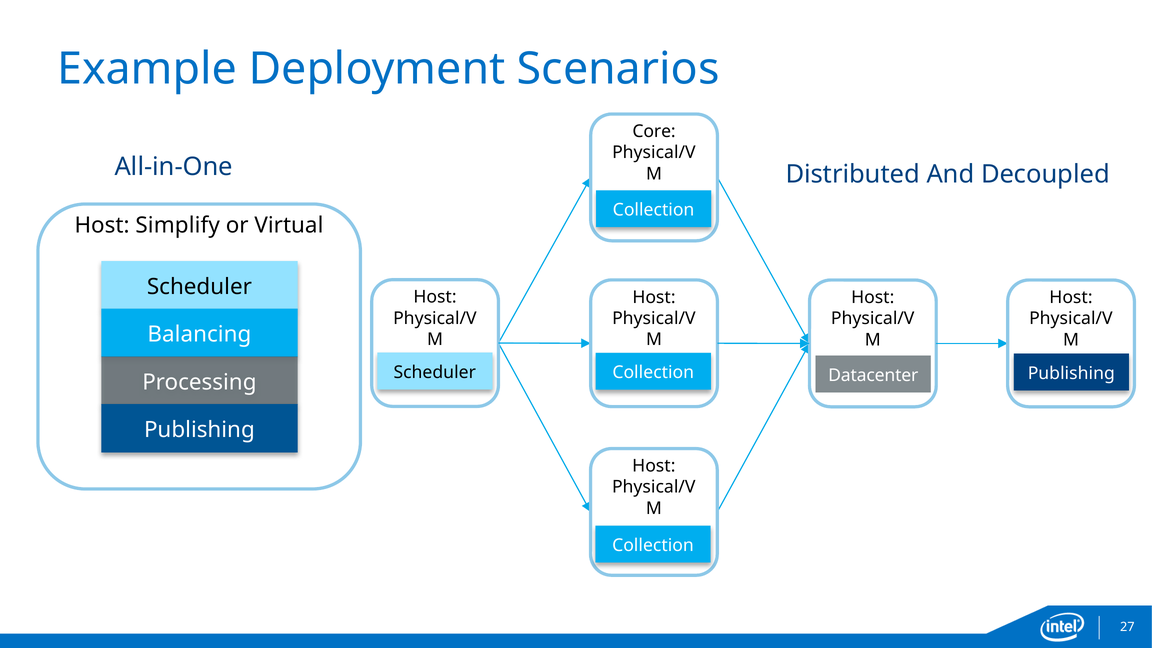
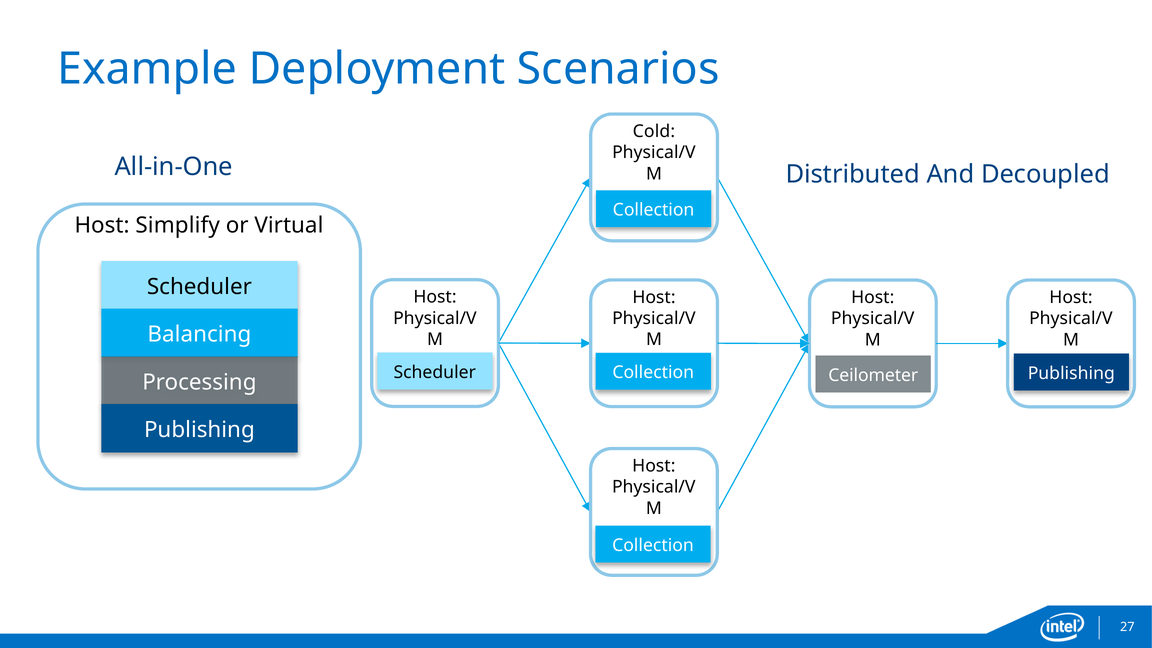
Core: Core -> Cold (654, 131)
Datacenter: Datacenter -> Ceilometer (873, 375)
